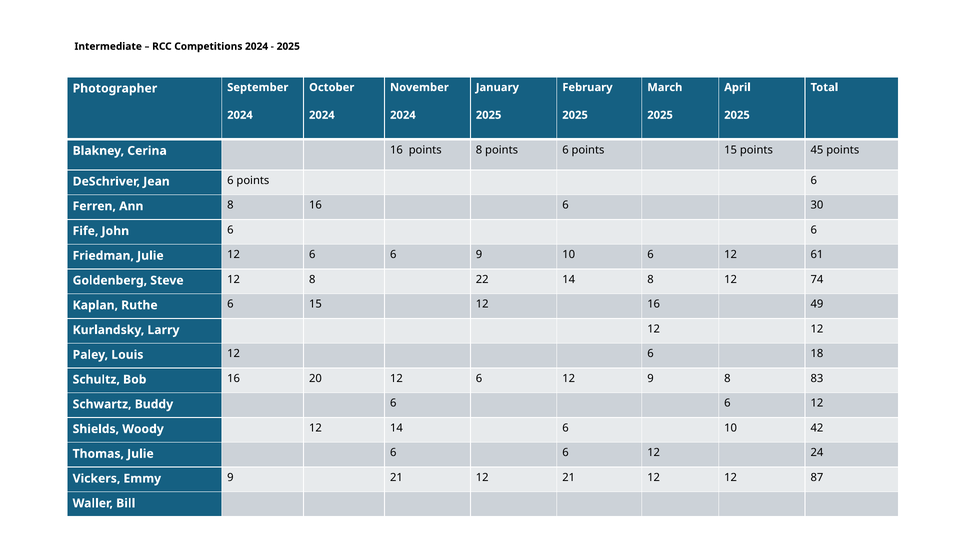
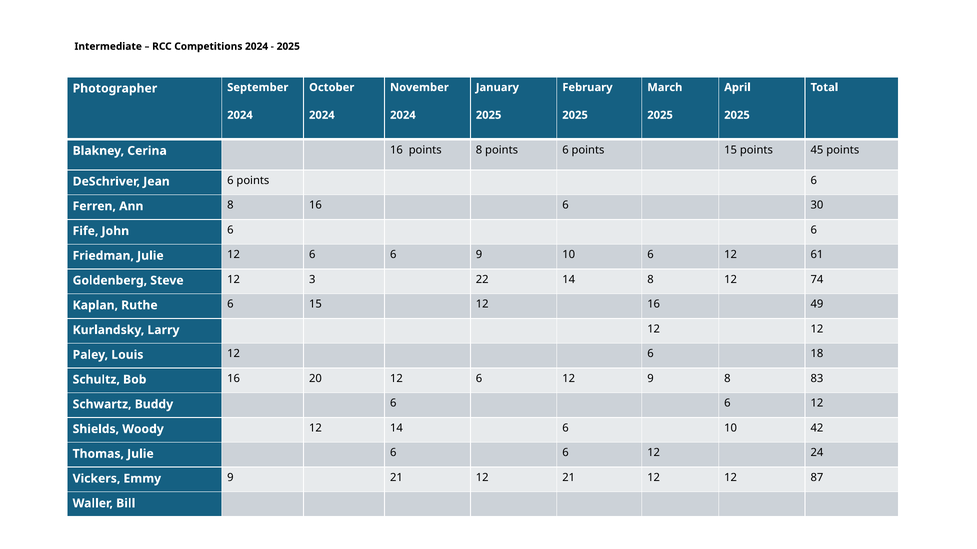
12 8: 8 -> 3 (312, 280)
